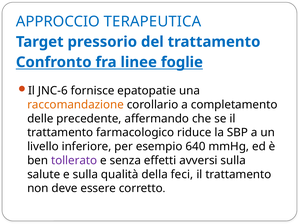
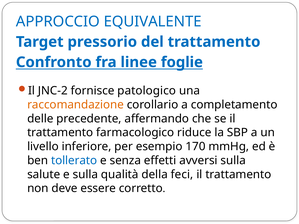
TERAPEUTICA: TERAPEUTICA -> EQUIVALENTE (153, 22)
JNC-6: JNC-6 -> JNC-2 (53, 91)
epatopatie: epatopatie -> patologico (147, 91)
640: 640 -> 170 (196, 147)
tollerato colour: purple -> blue (74, 161)
